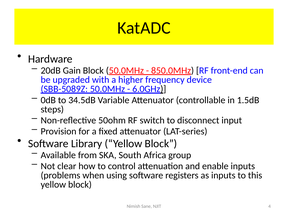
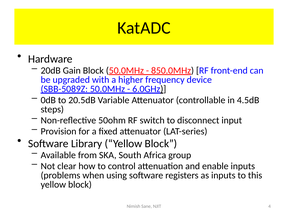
34.5dB: 34.5dB -> 20.5dB (82, 100)
1.5dB: 1.5dB -> 4.5dB (248, 100)
